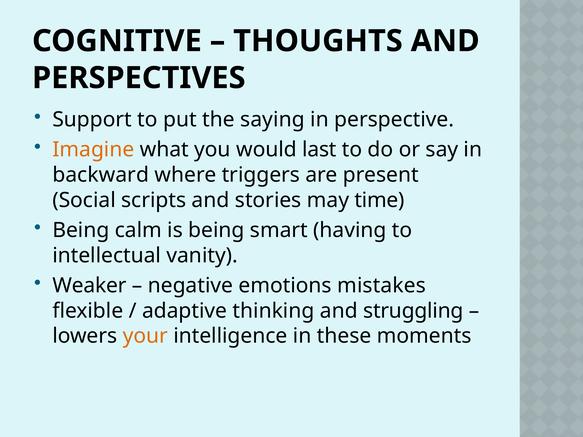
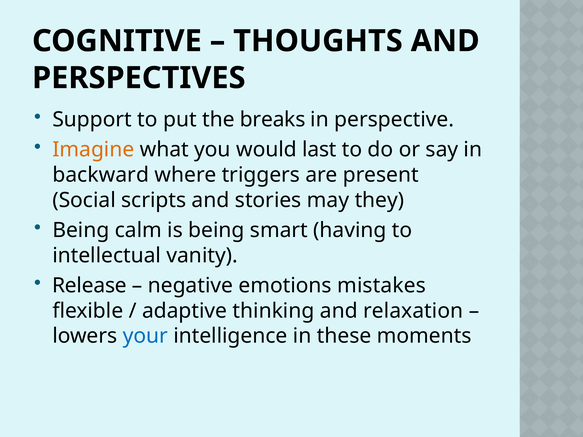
saying: saying -> breaks (273, 120)
time: time -> they (379, 200)
Weaker: Weaker -> Release (89, 286)
struggling: struggling -> relaxation (413, 311)
your colour: orange -> blue (145, 336)
